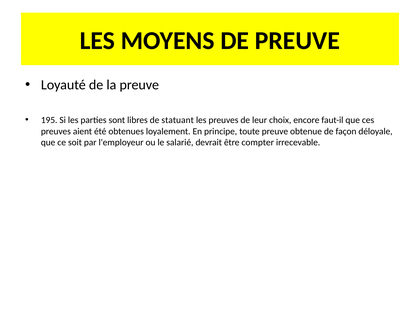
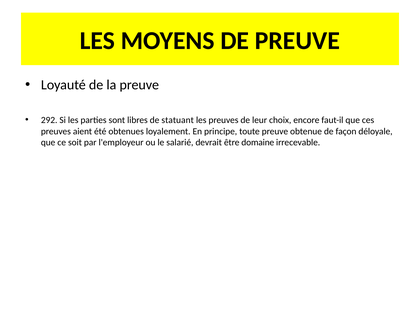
195: 195 -> 292 (49, 120)
compter: compter -> domaine (258, 142)
